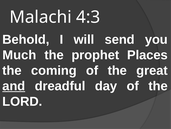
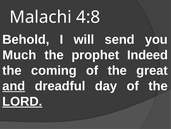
4:3: 4:3 -> 4:8 (88, 17)
Places: Places -> Indeed (147, 55)
LORD underline: none -> present (22, 101)
